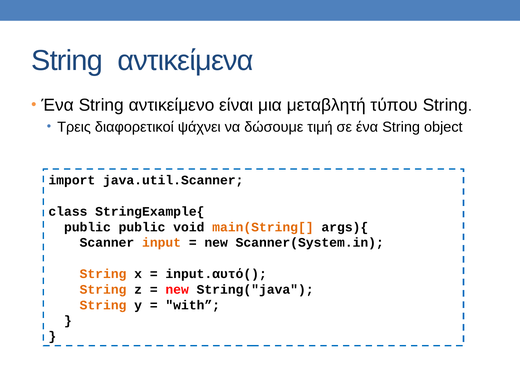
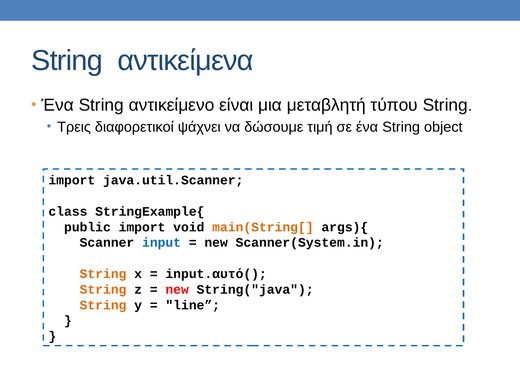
public public: public -> import (142, 227)
input colour: orange -> blue (162, 243)
with: with -> line (193, 305)
